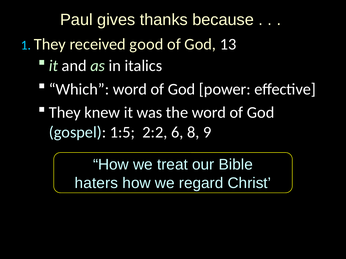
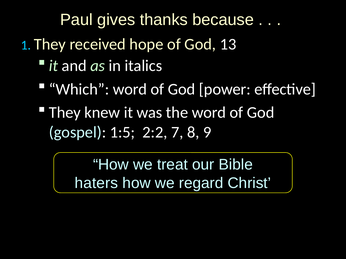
good: good -> hope (146, 44)
6: 6 -> 7 (177, 132)
